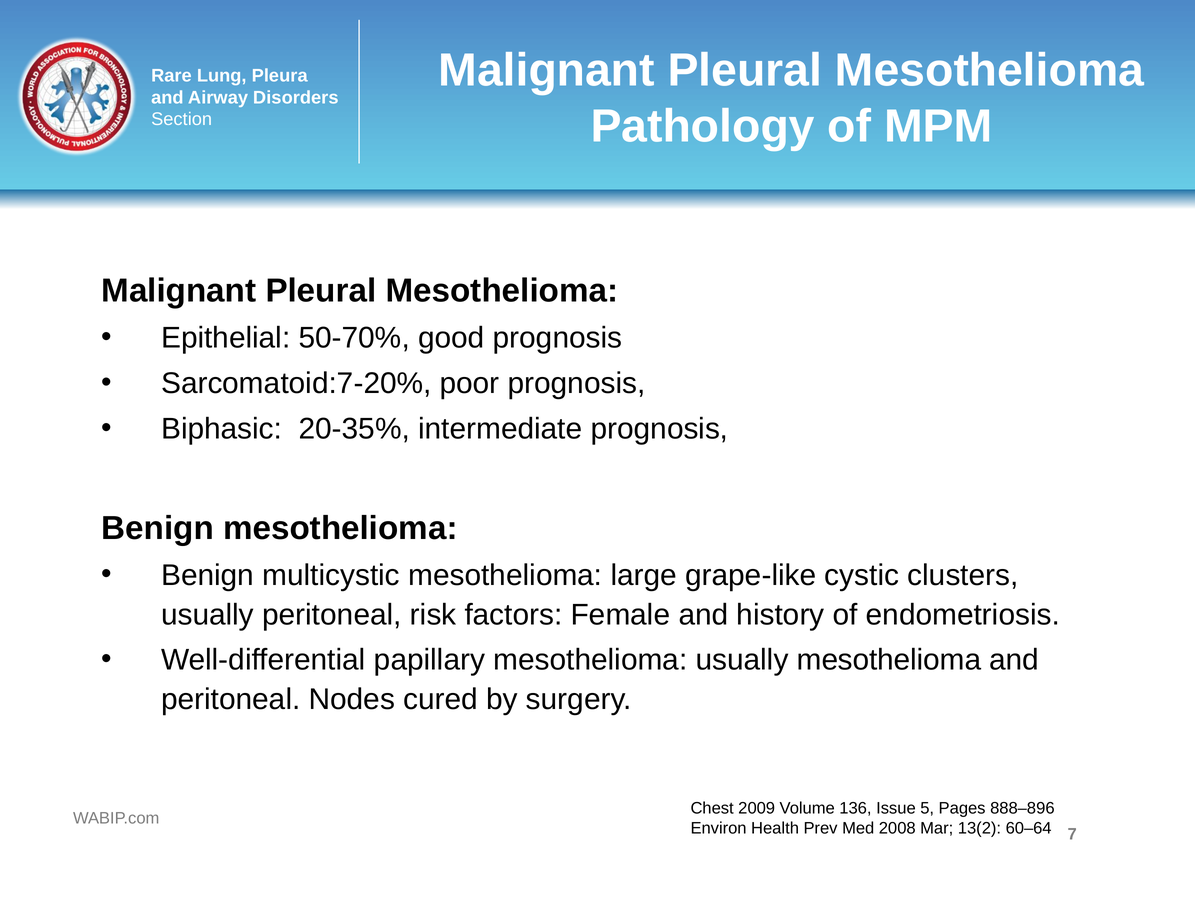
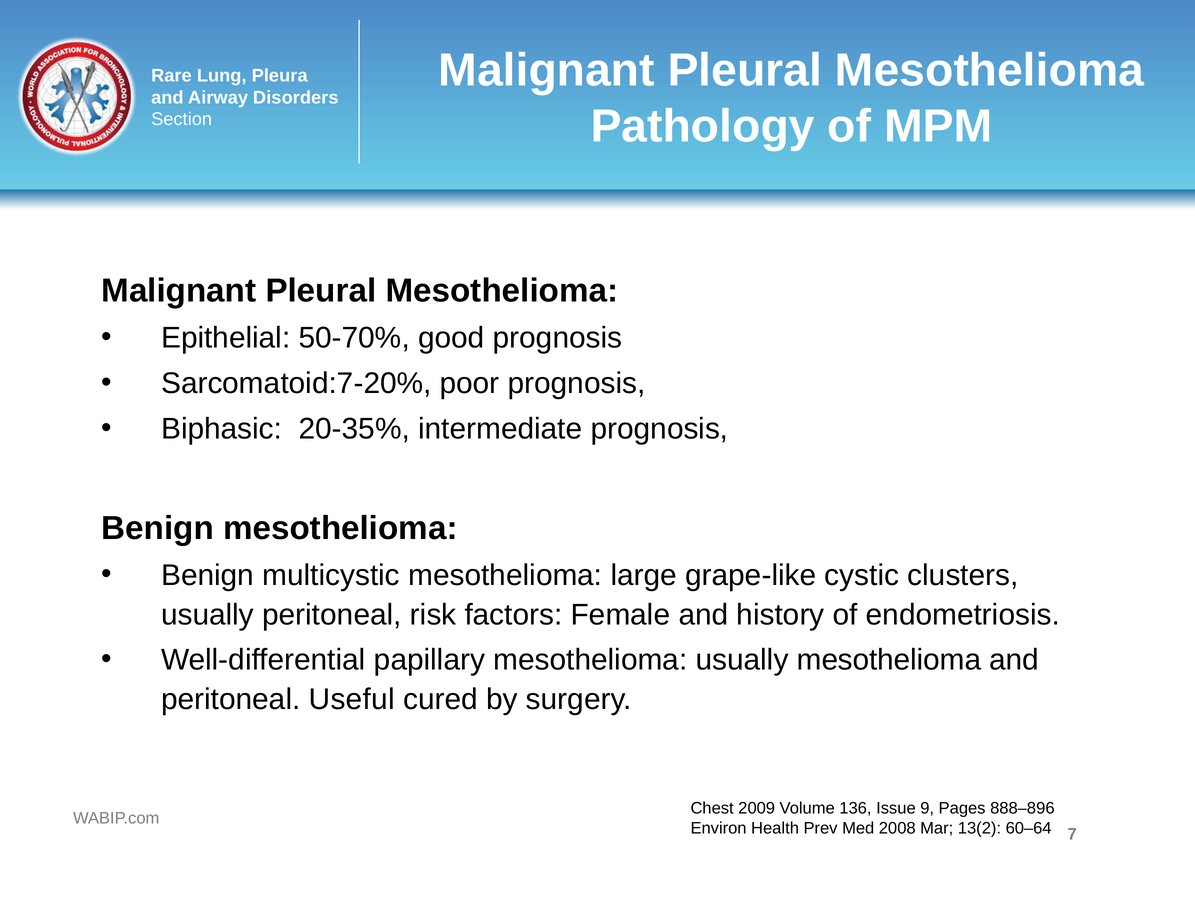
Nodes: Nodes -> Useful (352, 699)
5: 5 -> 9 (927, 807)
